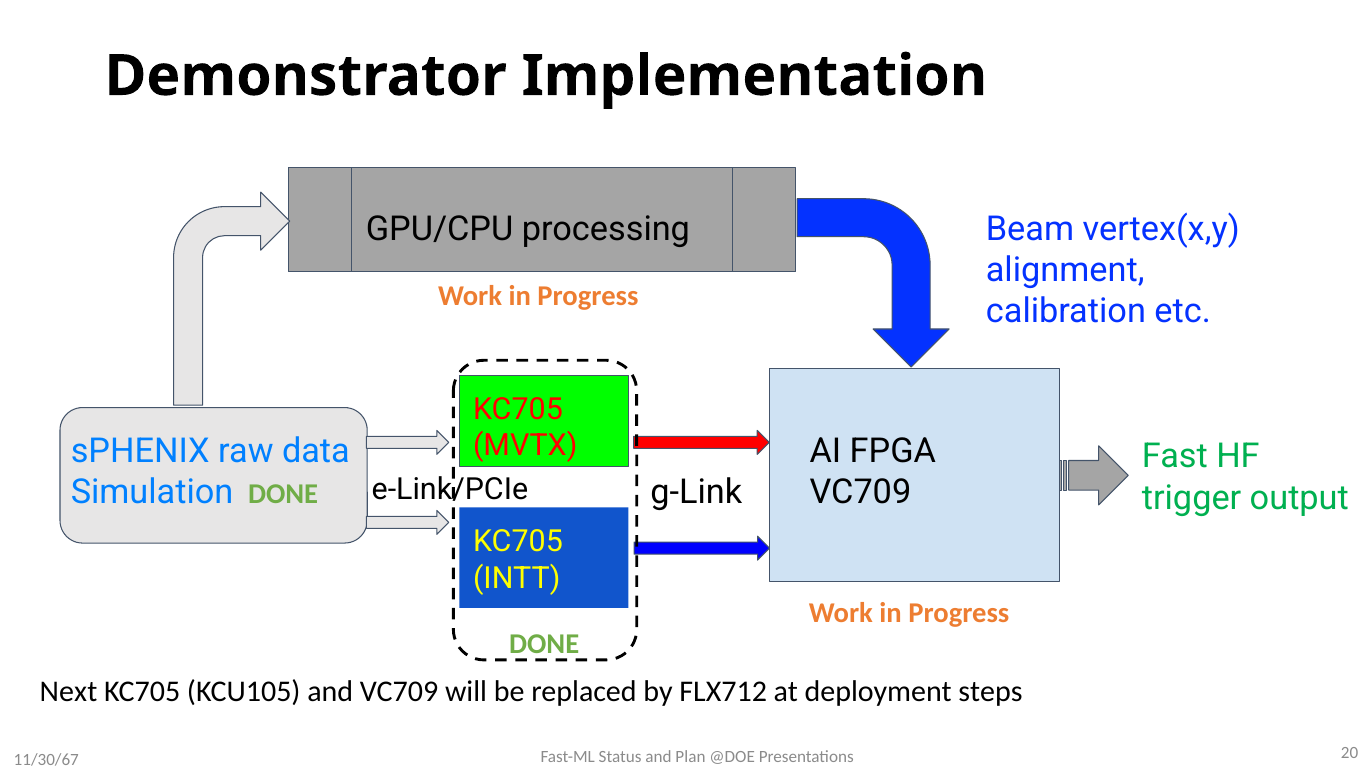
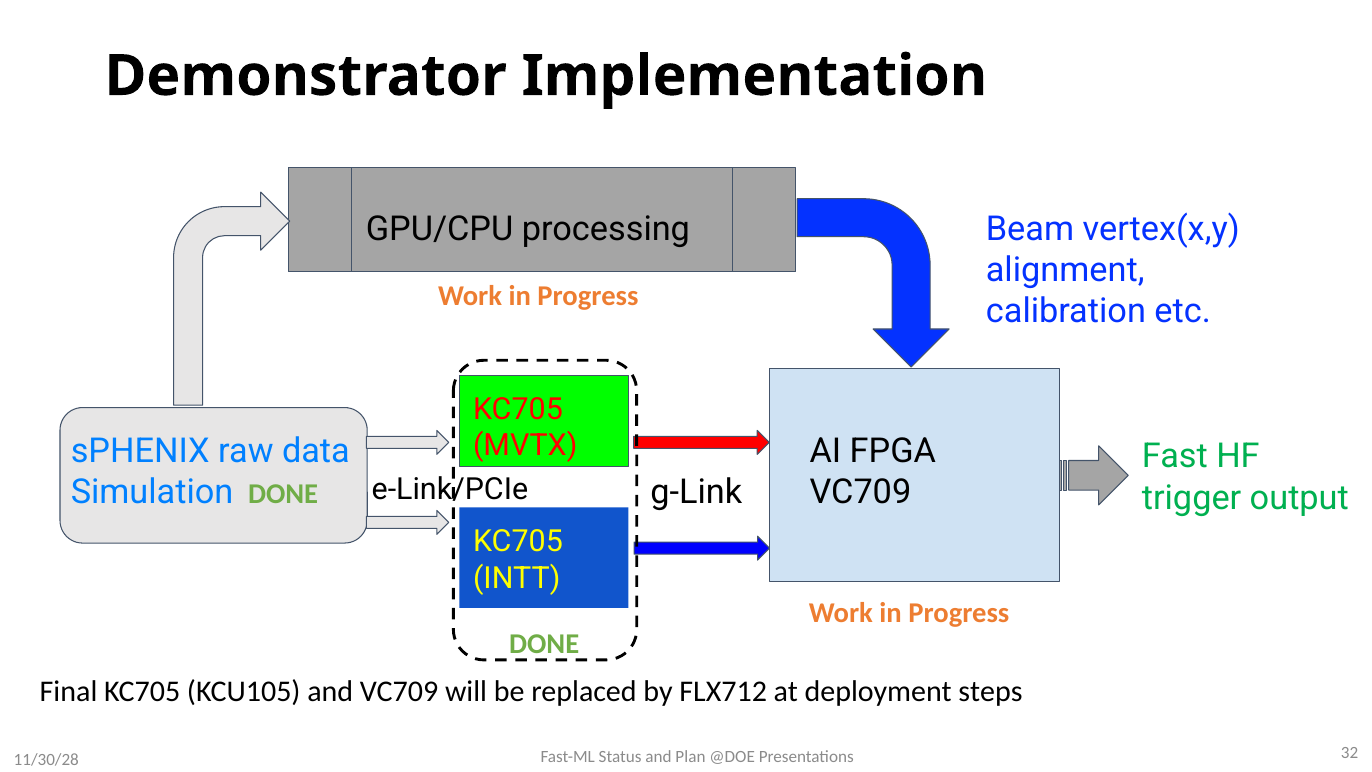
Next: Next -> Final (69, 691)
11/30/67: 11/30/67 -> 11/30/28 (46, 760)
20: 20 -> 32 (1350, 752)
